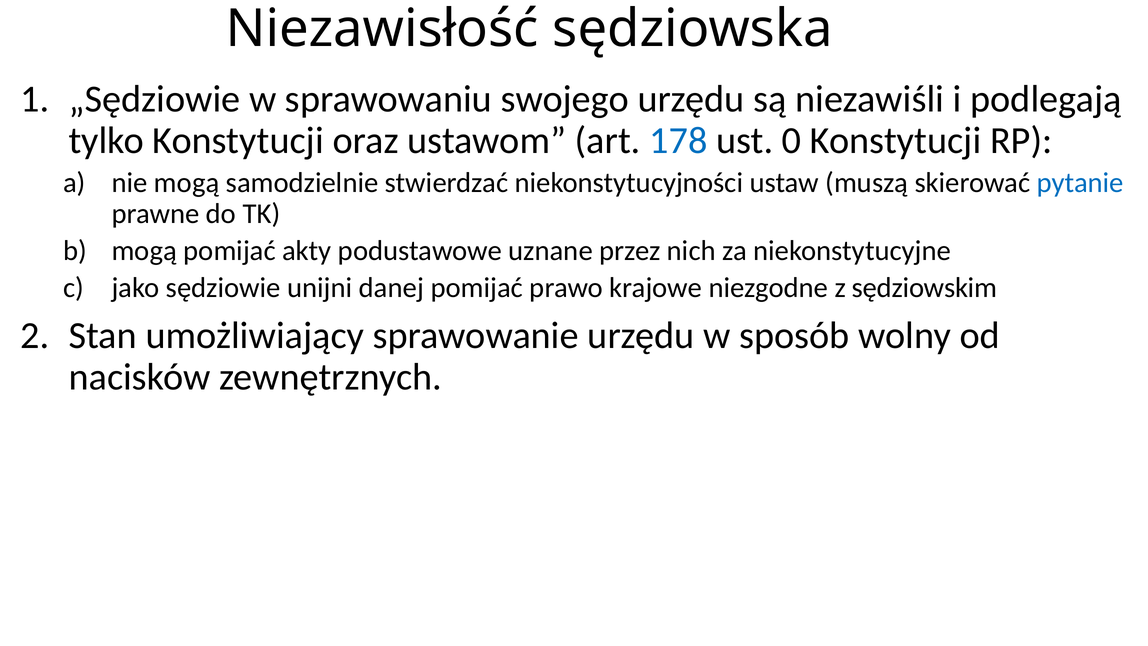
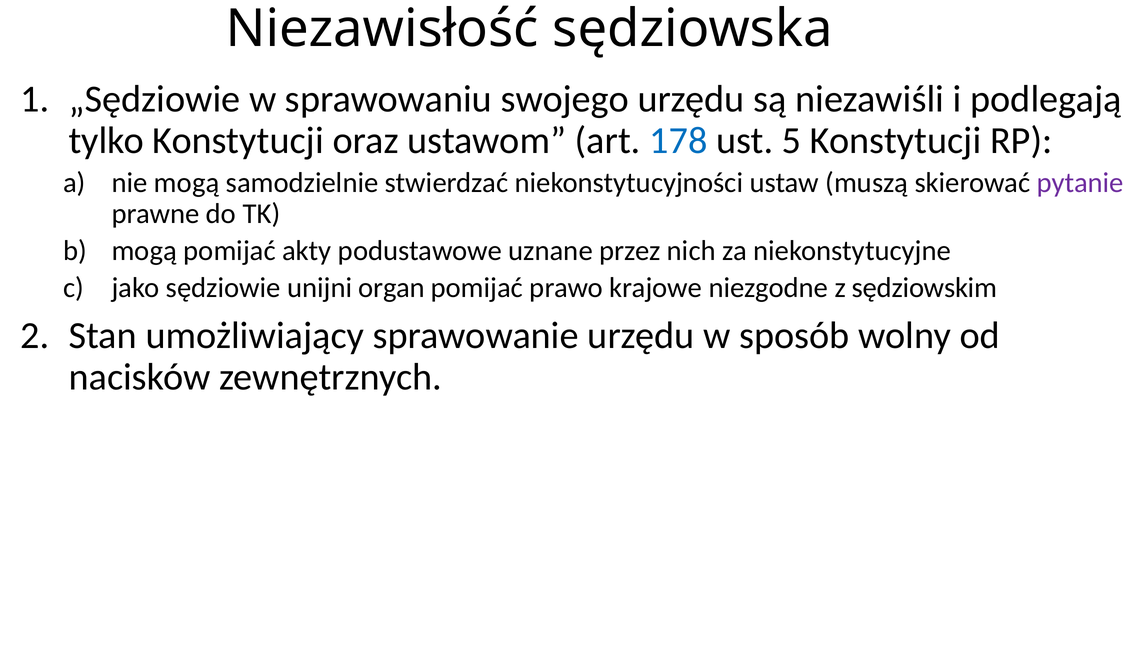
0: 0 -> 5 (792, 140)
pytanie colour: blue -> purple (1080, 183)
danej: danej -> organ (392, 287)
